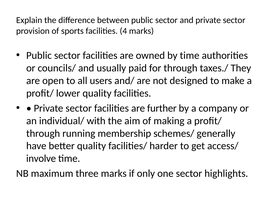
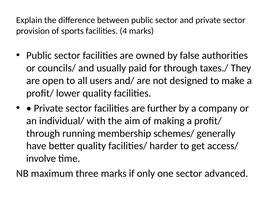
by time: time -> false (190, 55)
highlights: highlights -> advanced (226, 173)
